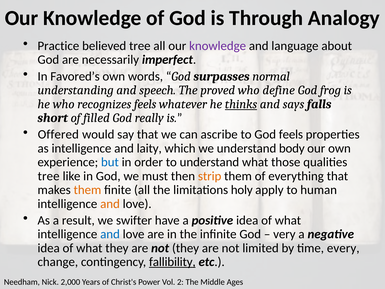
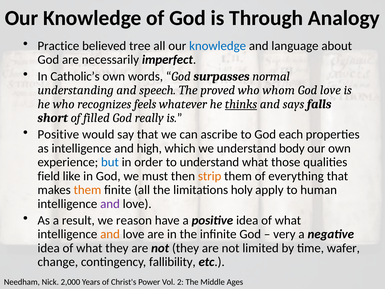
knowledge colour: purple -> blue (218, 46)
Favored’s: Favored’s -> Catholic’s (75, 76)
define: define -> whom (279, 90)
God frog: frog -> love (330, 90)
Offered: Offered -> Positive (58, 134)
God feels: feels -> each (291, 134)
laity: laity -> high (149, 148)
tree: tree -> field (49, 176)
and colour: orange -> purple (110, 204)
swifter: swifter -> reason (134, 220)
and colour: blue -> orange (110, 234)
every: every -> wafer (343, 248)
fallibility underline: present -> none (172, 262)
